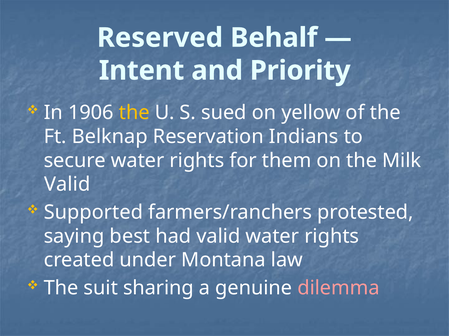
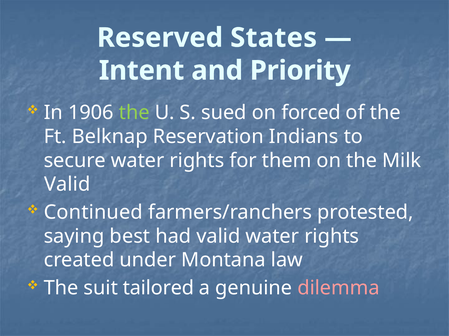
Behalf: Behalf -> States (274, 38)
the colour: yellow -> light green (134, 113)
yellow: yellow -> forced (311, 113)
Supported: Supported -> Continued (93, 213)
sharing: sharing -> tailored (159, 289)
